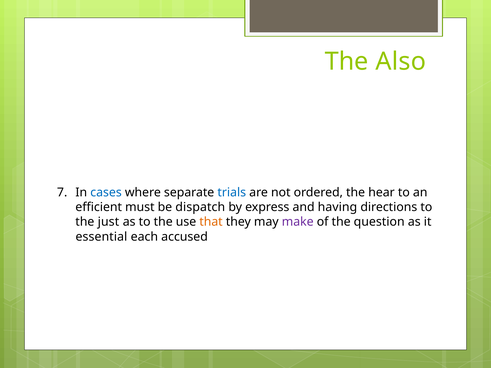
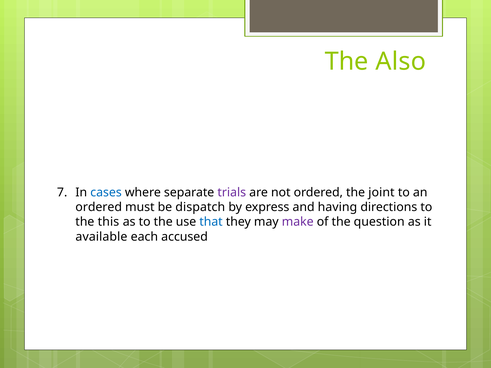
trials colour: blue -> purple (232, 193)
hear: hear -> joint (381, 193)
efficient: efficient -> ordered (99, 207)
just: just -> this (108, 222)
that colour: orange -> blue (211, 222)
essential: essential -> available (101, 237)
